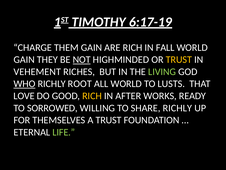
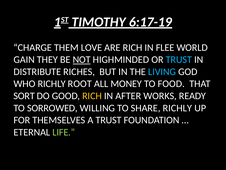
THEM GAIN: GAIN -> LOVE (92, 47)
FALL: FALL -> FLEE (165, 47)
TRUST colour: yellow -> light blue (179, 59)
VEHEMENT: VEHEMENT -> DISTRIBUTE (37, 72)
LIVING colour: light green -> light blue (162, 72)
WHO underline: present -> none (24, 84)
ALL WORLD: WORLD -> MONEY (126, 84)
LUSTS: LUSTS -> FOOD (171, 84)
LOVE: LOVE -> SORT (24, 96)
